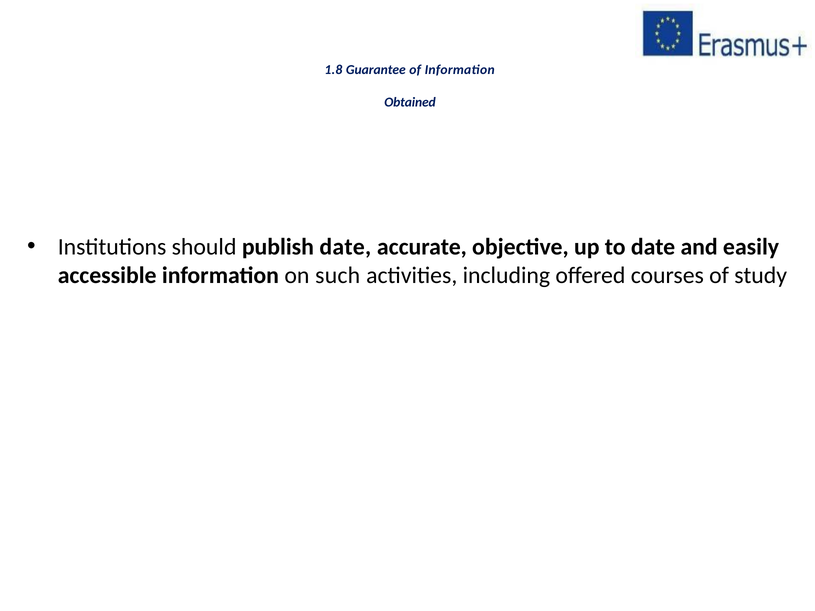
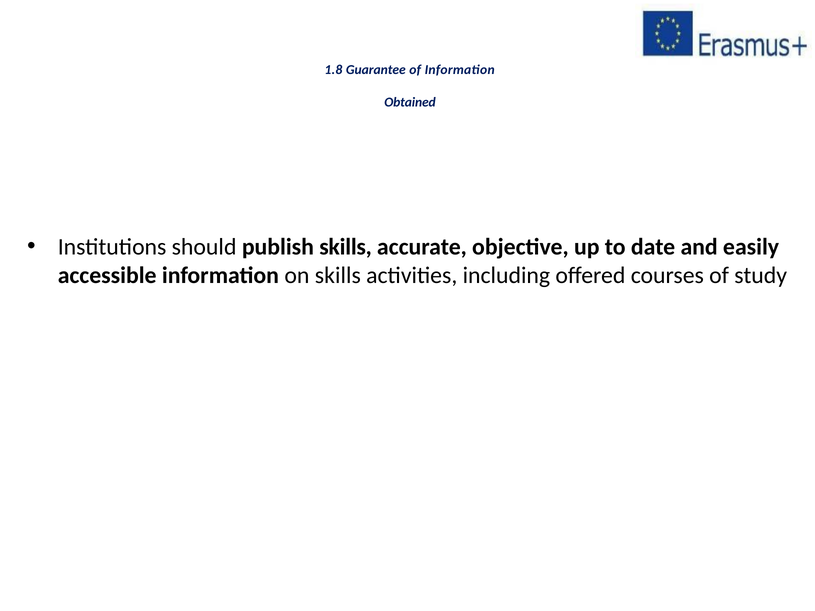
publish date: date -> skills (346, 247)
on such: such -> skills (338, 275)
